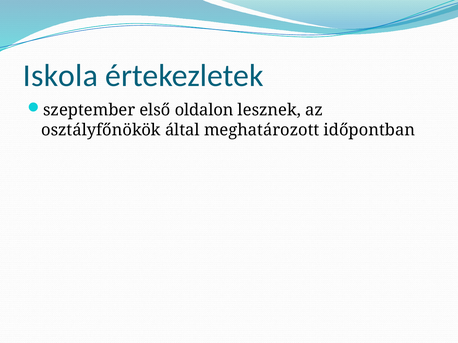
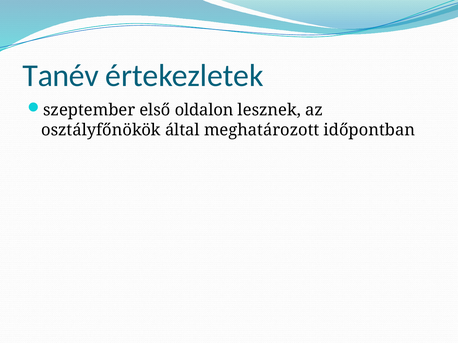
Iskola: Iskola -> Tanév (61, 76)
